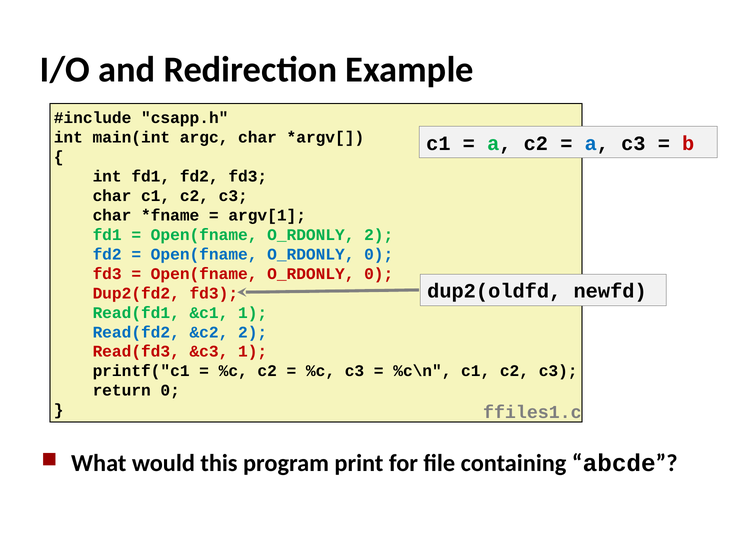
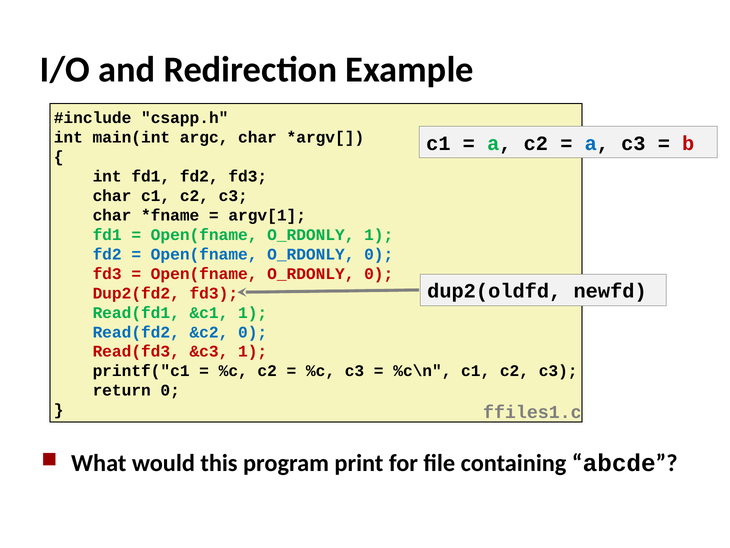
O_RDONLY 2: 2 -> 1 (379, 235)
&c2 2: 2 -> 0 (253, 332)
